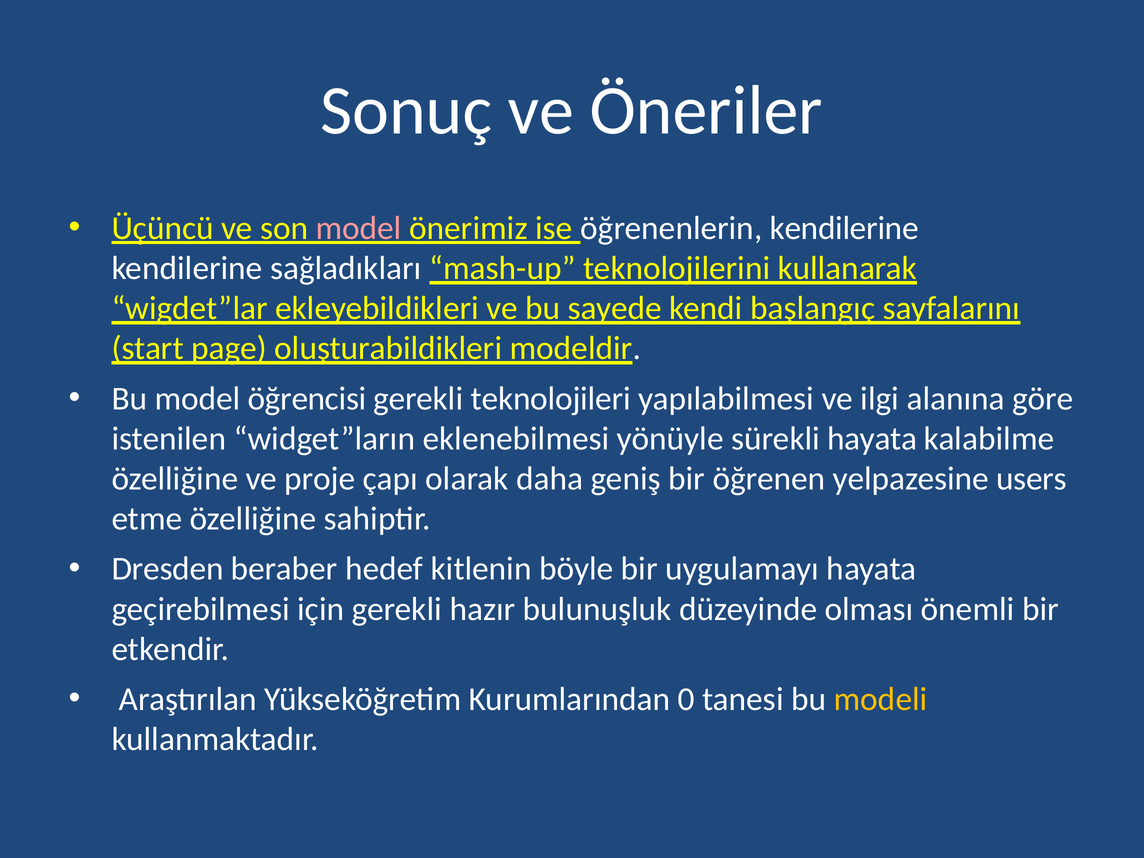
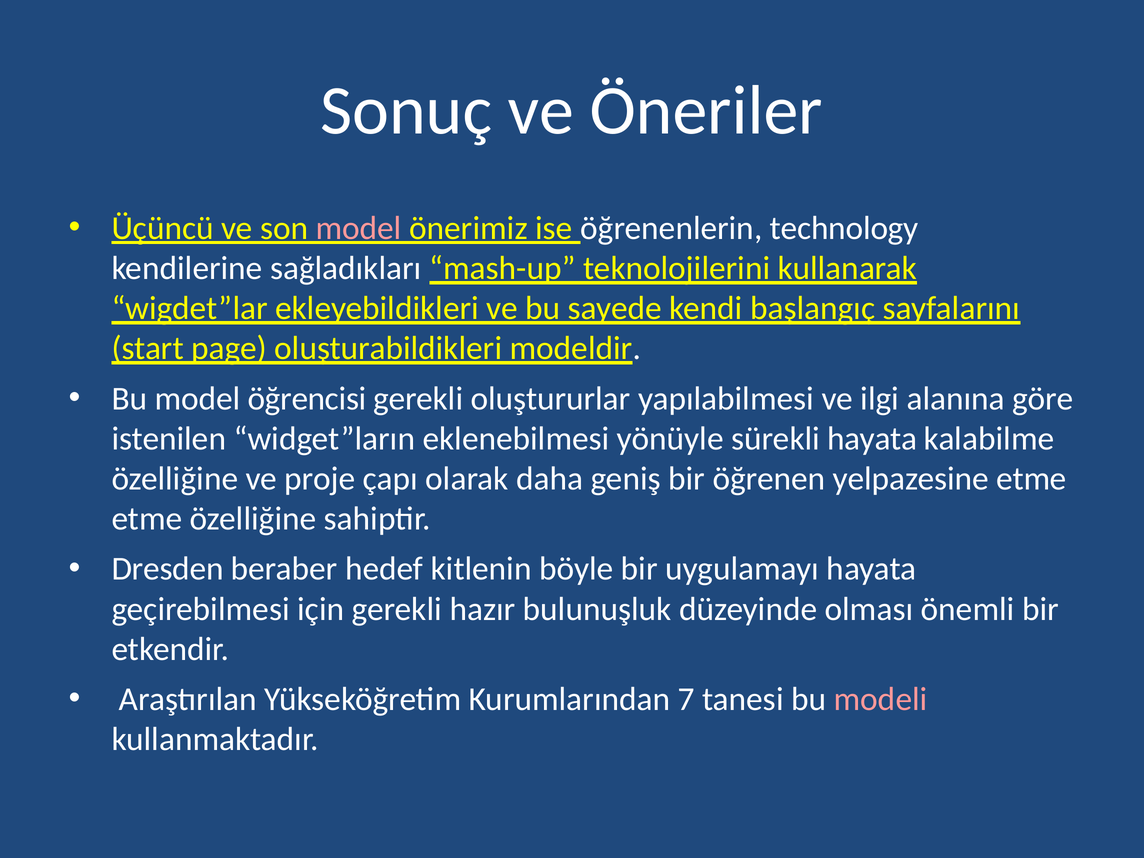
öğrenenlerin kendilerine: kendilerine -> technology (844, 228)
teknolojileri: teknolojileri -> oluştururlar (551, 399)
yelpazesine users: users -> etme (1031, 479)
0: 0 -> 7 (686, 699)
modeli colour: yellow -> pink (881, 699)
